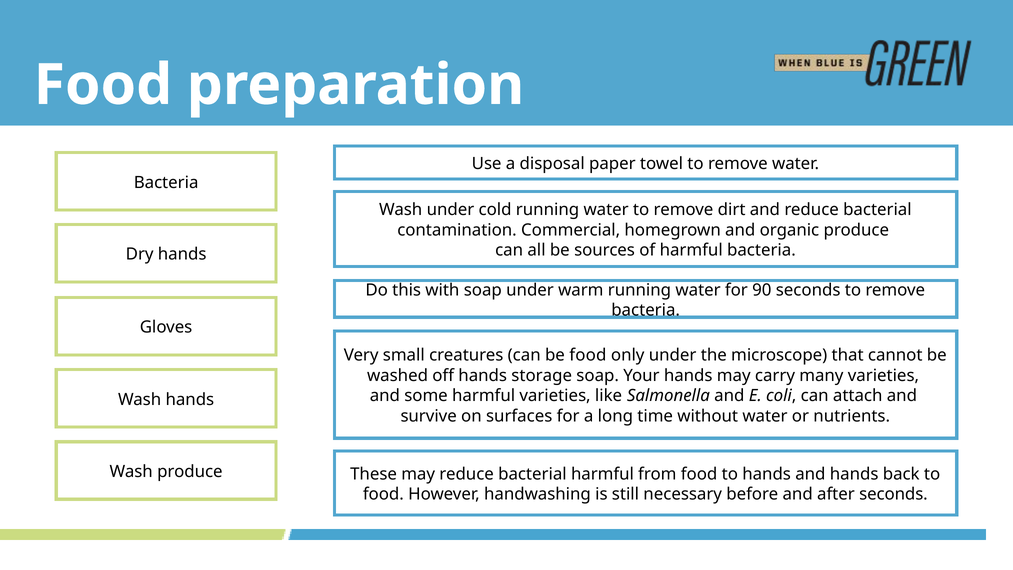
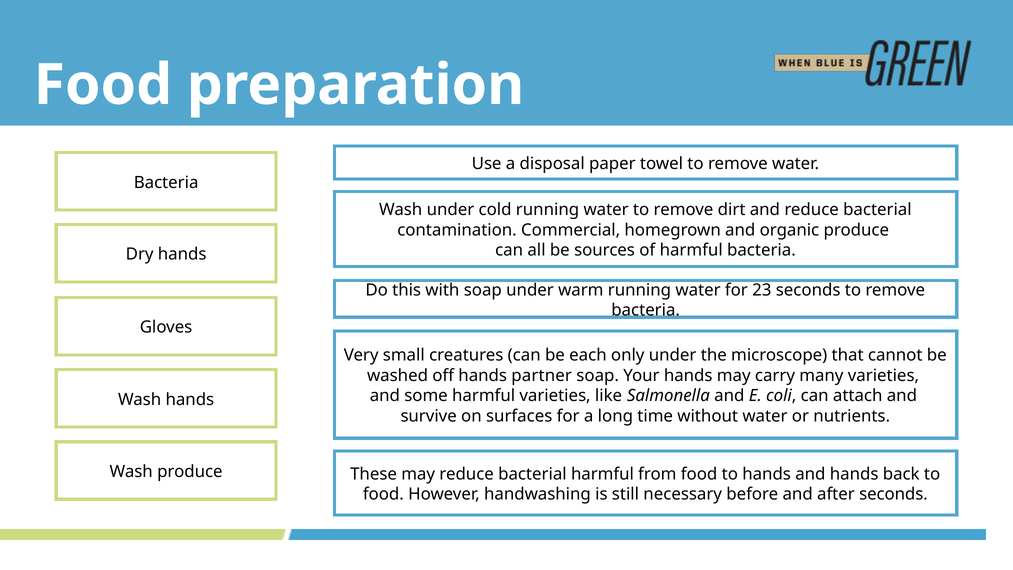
90: 90 -> 23 (762, 290)
be food: food -> each (588, 355)
storage: storage -> partner (542, 376)
